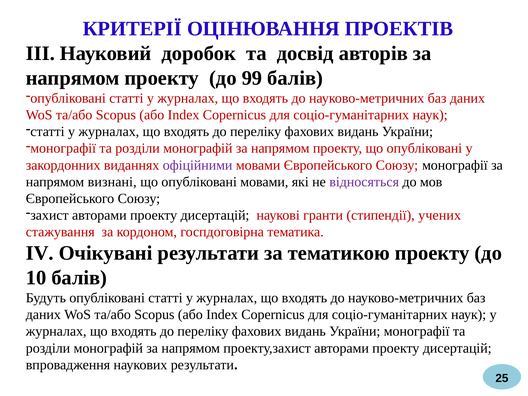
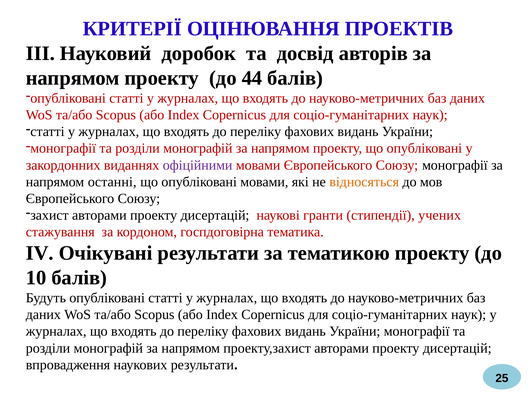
99: 99 -> 44 (252, 78)
визнані: визнані -> останні (112, 182)
відносяться colour: purple -> orange (364, 182)
